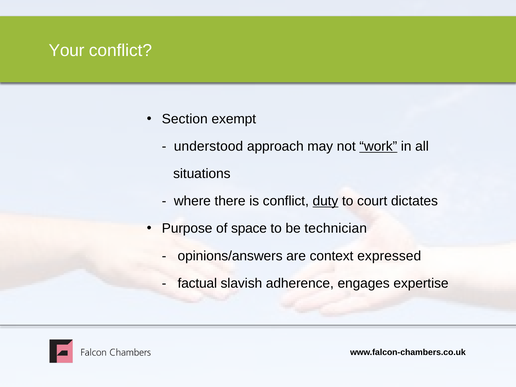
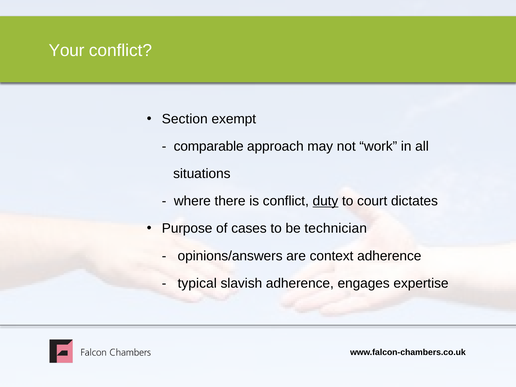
understood: understood -> comparable (209, 146)
work underline: present -> none (378, 146)
space: space -> cases (249, 229)
context expressed: expressed -> adherence (389, 256)
factual: factual -> typical (197, 283)
